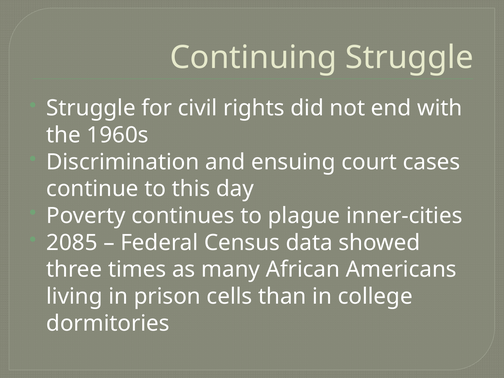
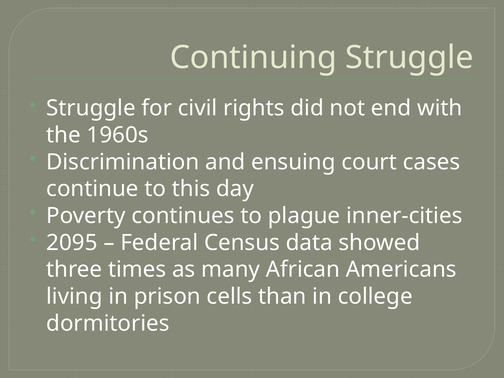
2085: 2085 -> 2095 (72, 243)
